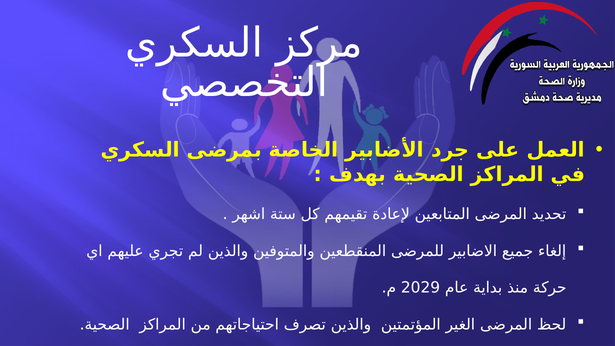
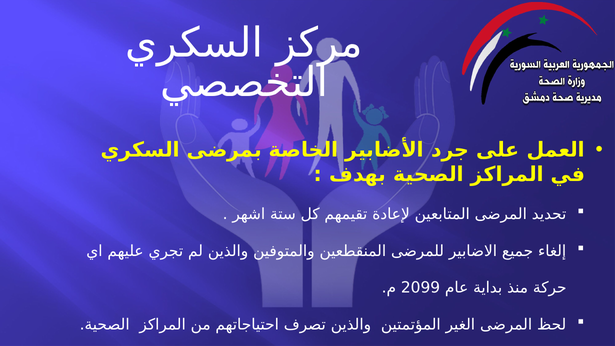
2029: 2029 -> 2099 (421, 288)
